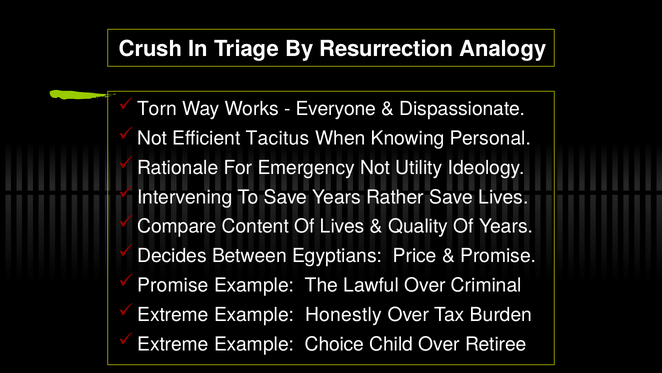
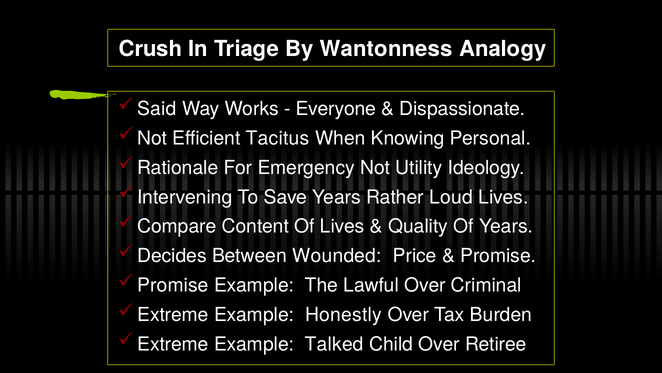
Resurrection: Resurrection -> Wantonness (386, 49)
Torn: Torn -> Said (157, 109)
Rather Save: Save -> Loud (451, 197)
Egyptians: Egyptians -> Wounded (337, 256)
Choice: Choice -> Talked (334, 344)
